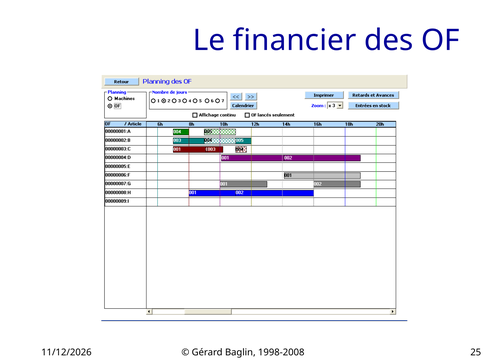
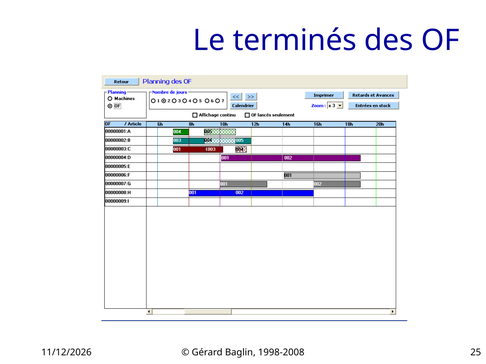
financier: financier -> terminés (295, 41)
